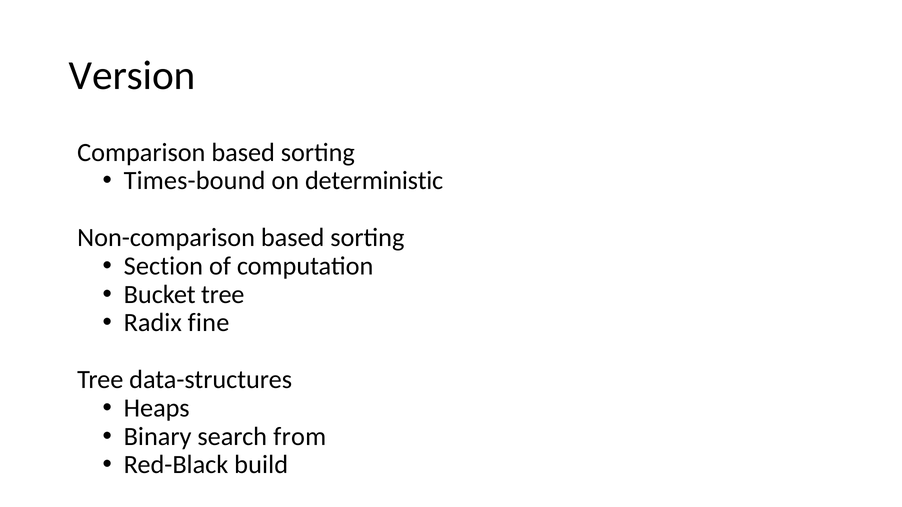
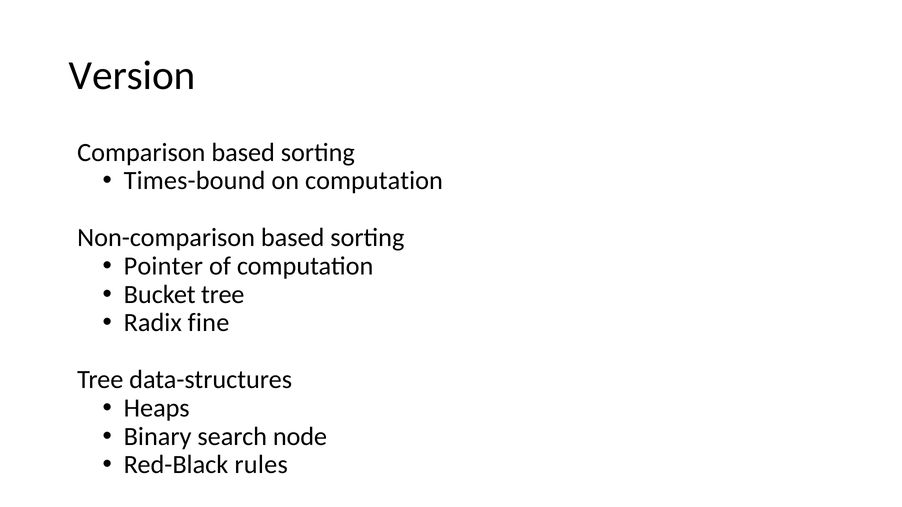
on deterministic: deterministic -> computation (374, 181)
Section: Section -> Pointer (163, 266)
from: from -> node (300, 437)
build: build -> rules (261, 465)
